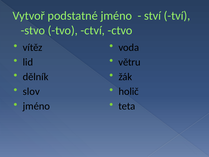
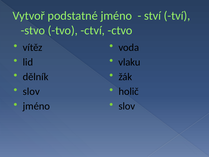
větru: větru -> vlaku (129, 62)
teta: teta -> slov (127, 106)
